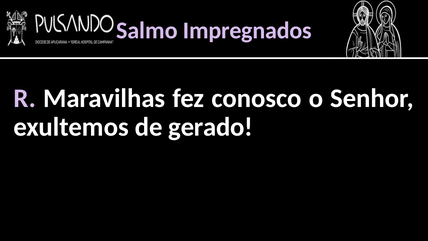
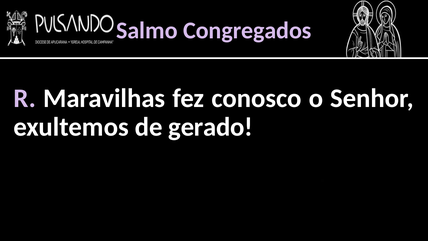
Impregnados: Impregnados -> Congregados (247, 31)
